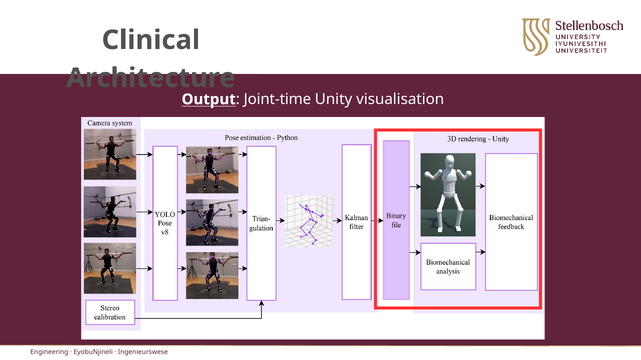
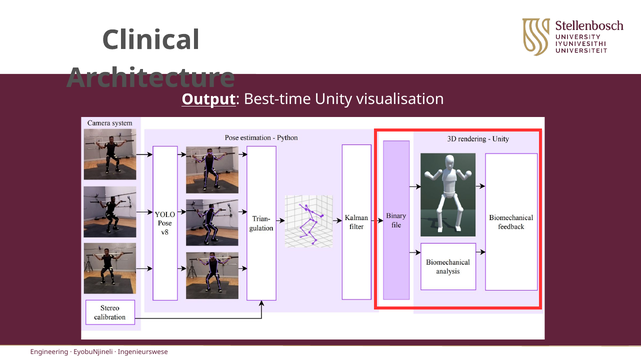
Joint-time: Joint-time -> Best-time (277, 99)
